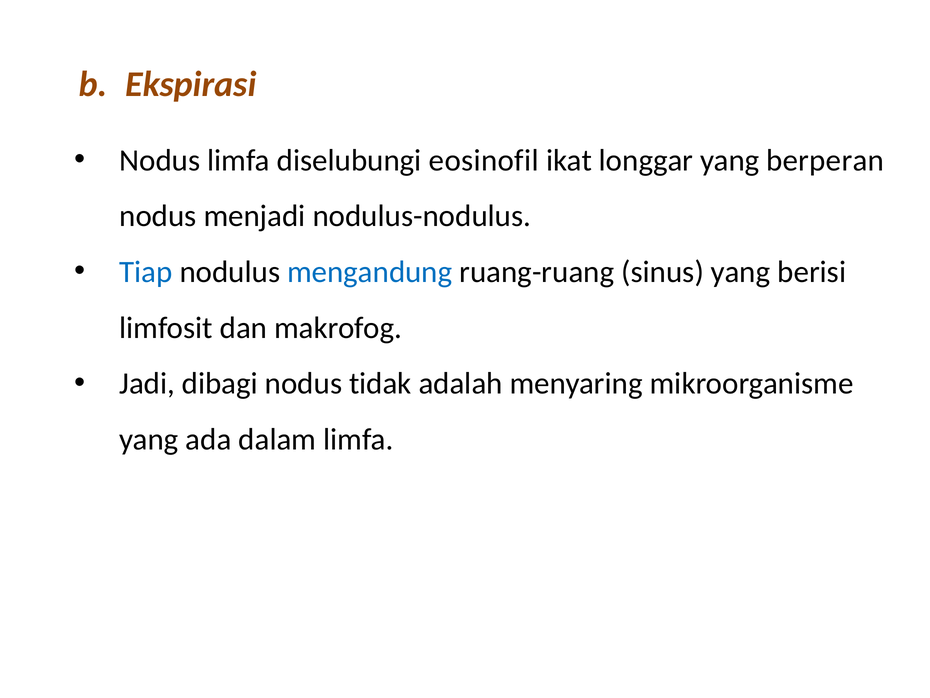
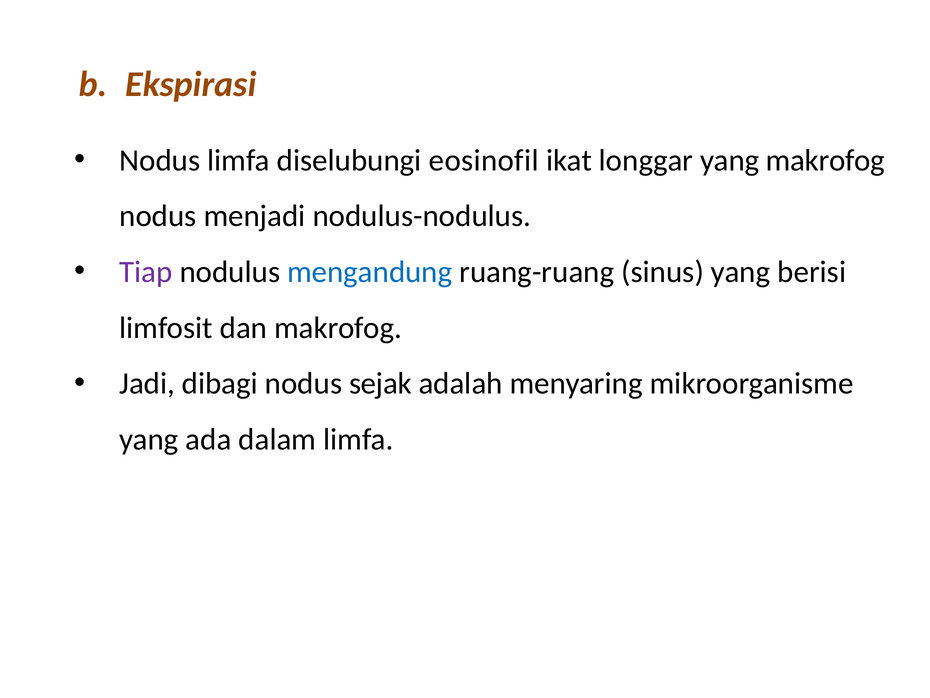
yang berperan: berperan -> makrofog (825, 160)
Tiap colour: blue -> purple (146, 272)
tidak: tidak -> sejak (380, 383)
